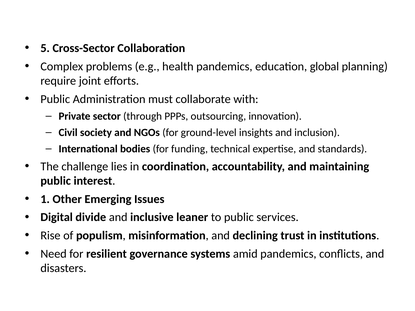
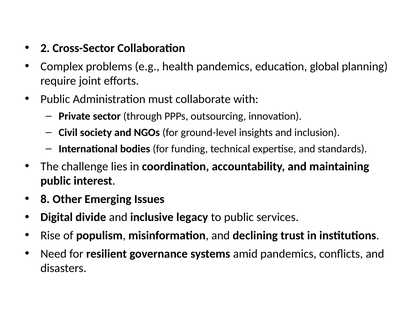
5: 5 -> 2 (45, 48)
1: 1 -> 8 (45, 199)
leaner: leaner -> legacy (192, 217)
